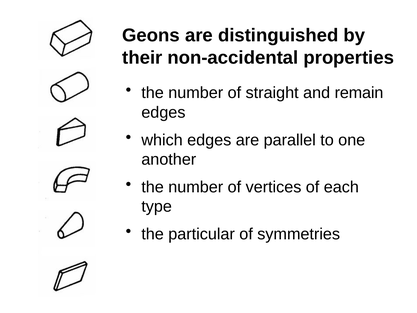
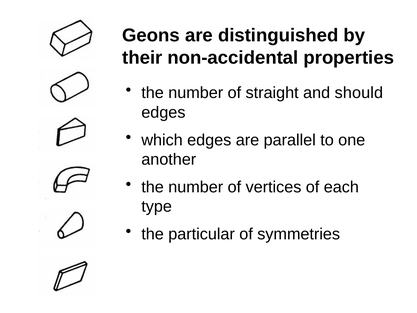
remain: remain -> should (359, 93)
